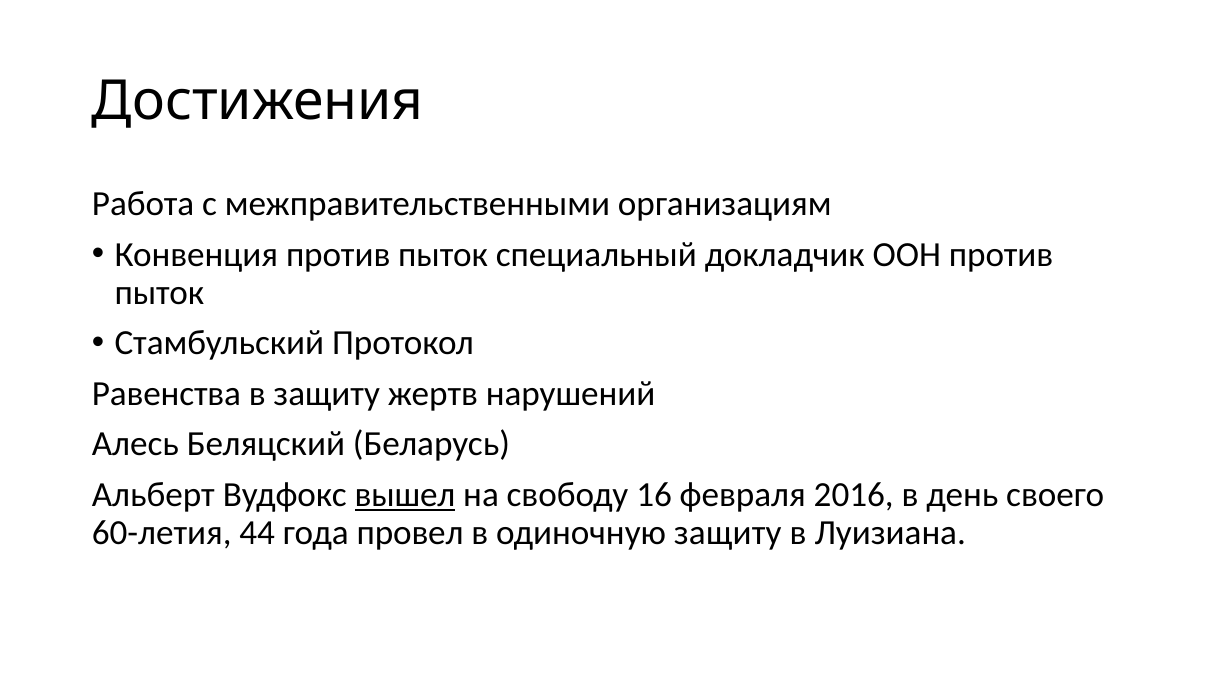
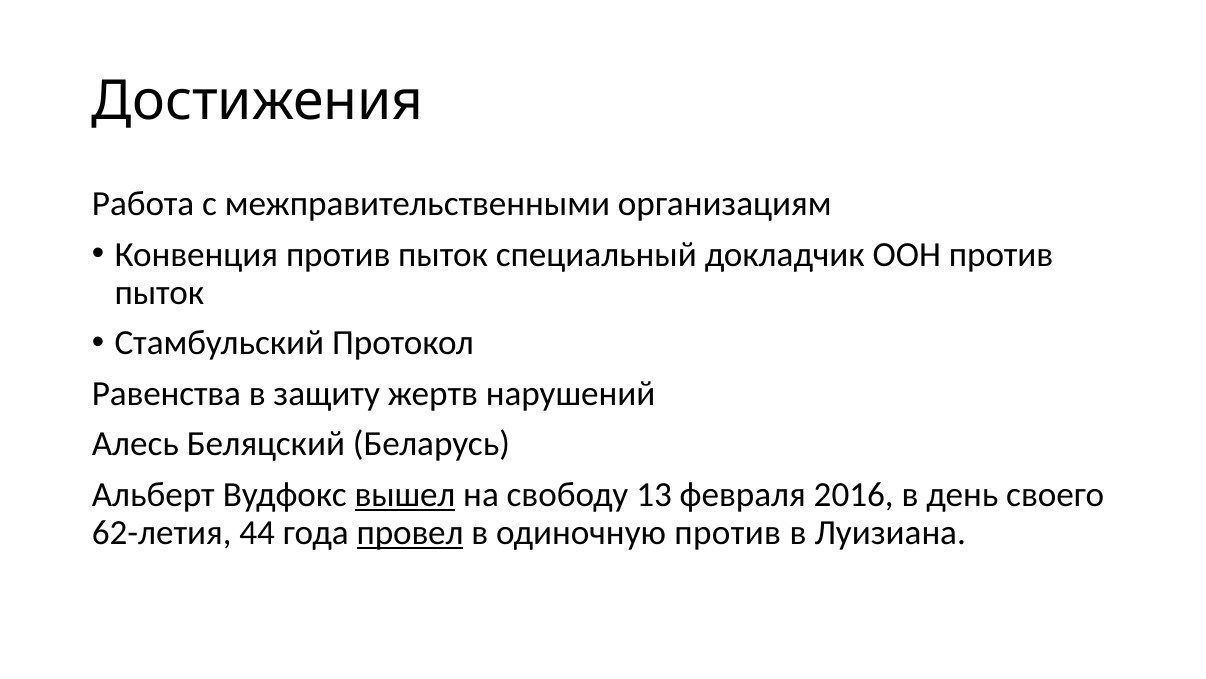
16: 16 -> 13 (654, 494)
60-летия: 60-летия -> 62-летия (162, 532)
провел underline: none -> present (410, 532)
одиночную защиту: защиту -> против (728, 532)
